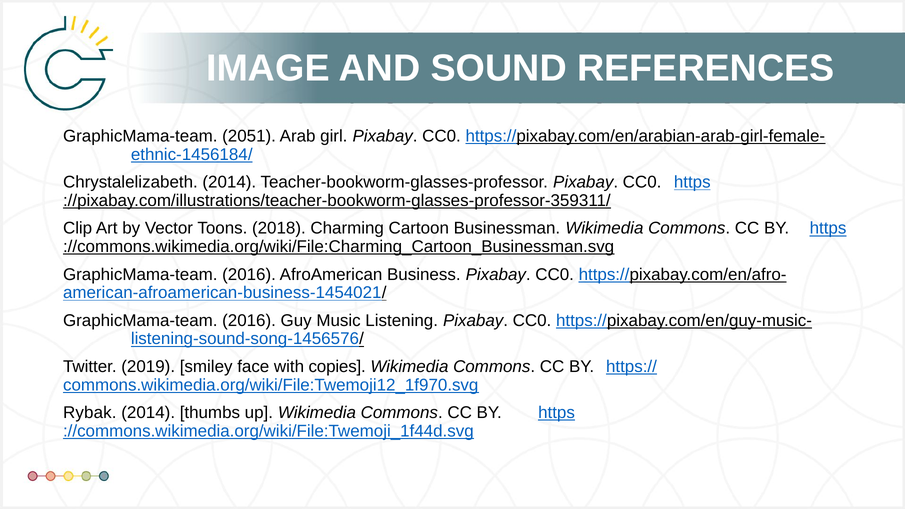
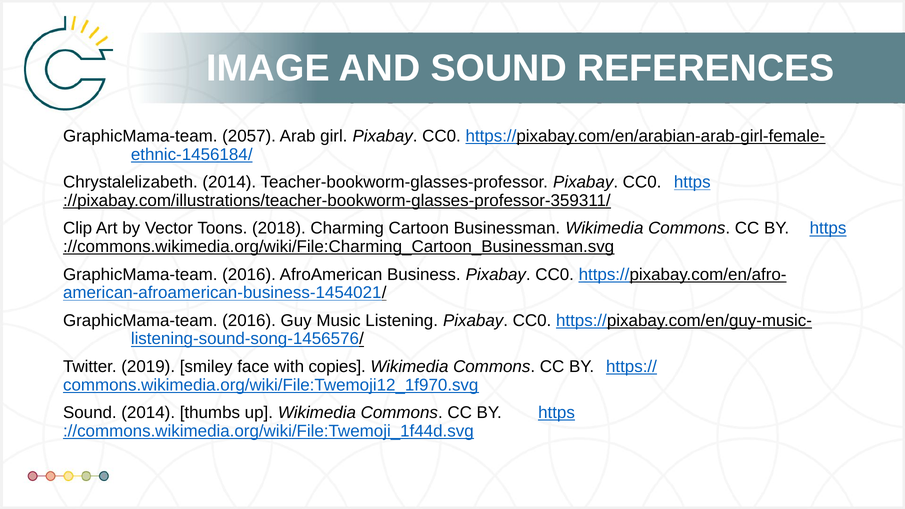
2051: 2051 -> 2057 (249, 136)
Rybak: Rybak -> Sound (90, 413)
